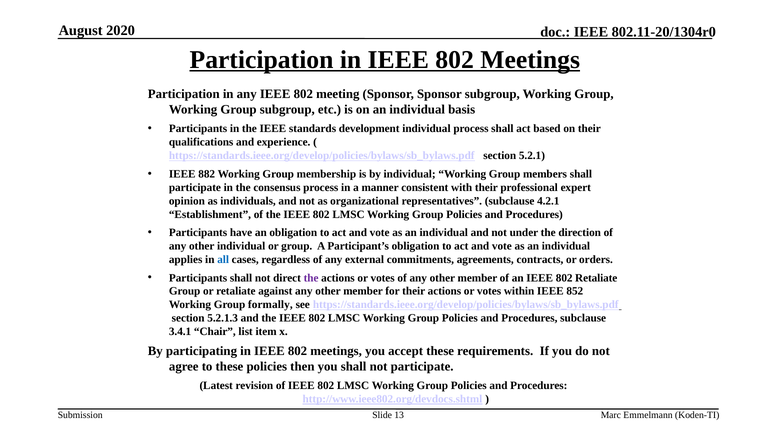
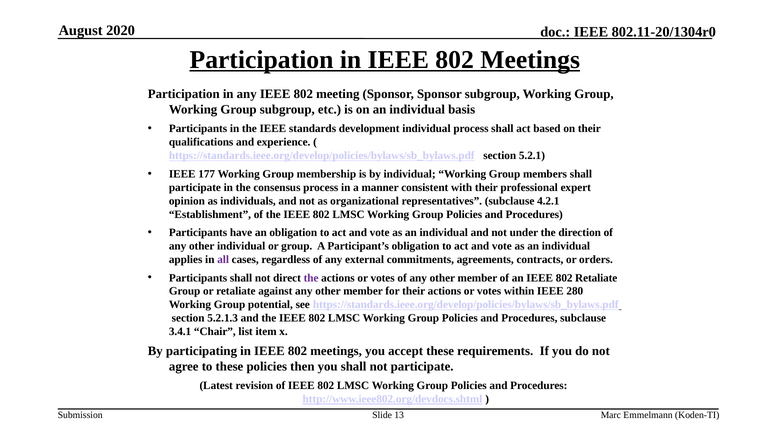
882: 882 -> 177 (207, 174)
all colour: blue -> purple (223, 260)
852: 852 -> 280 (575, 291)
formally: formally -> potential (270, 305)
